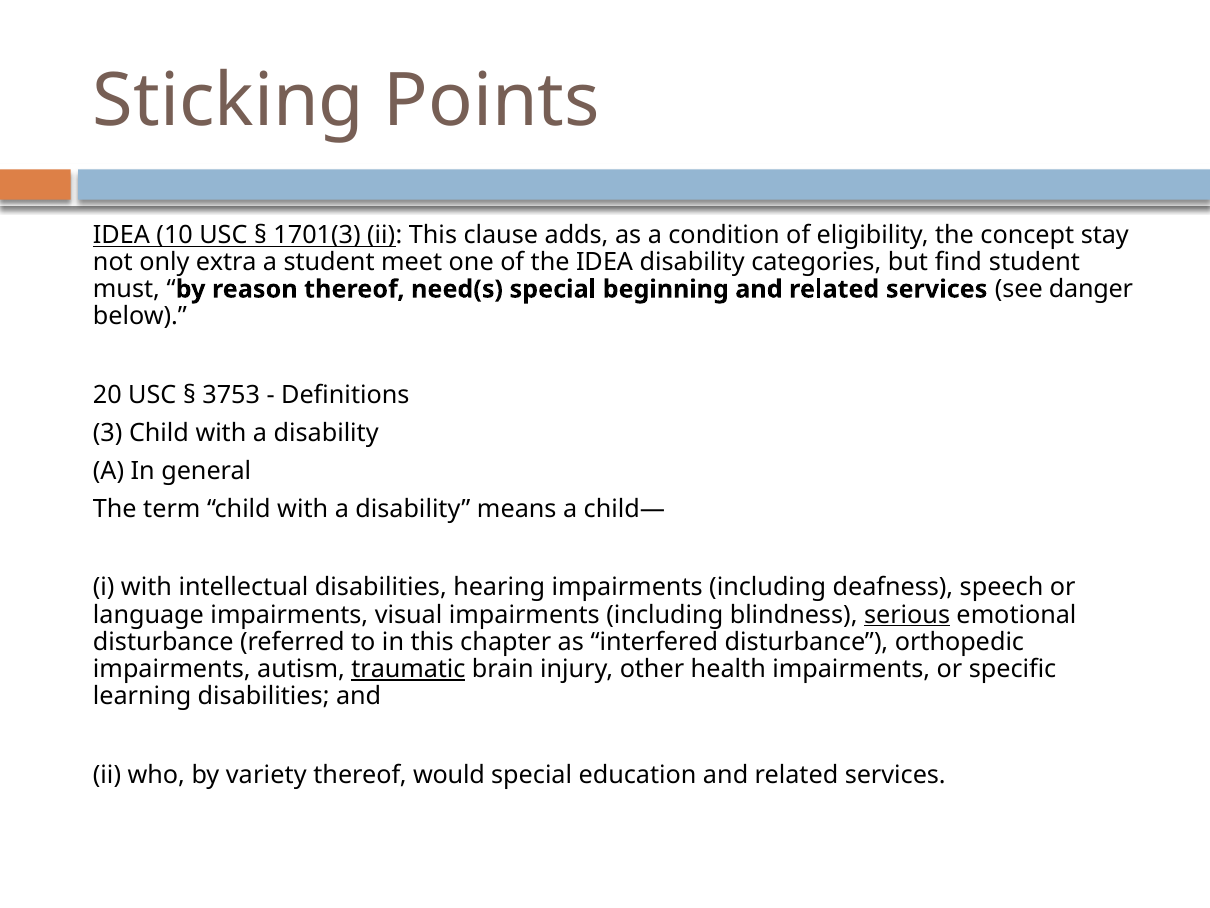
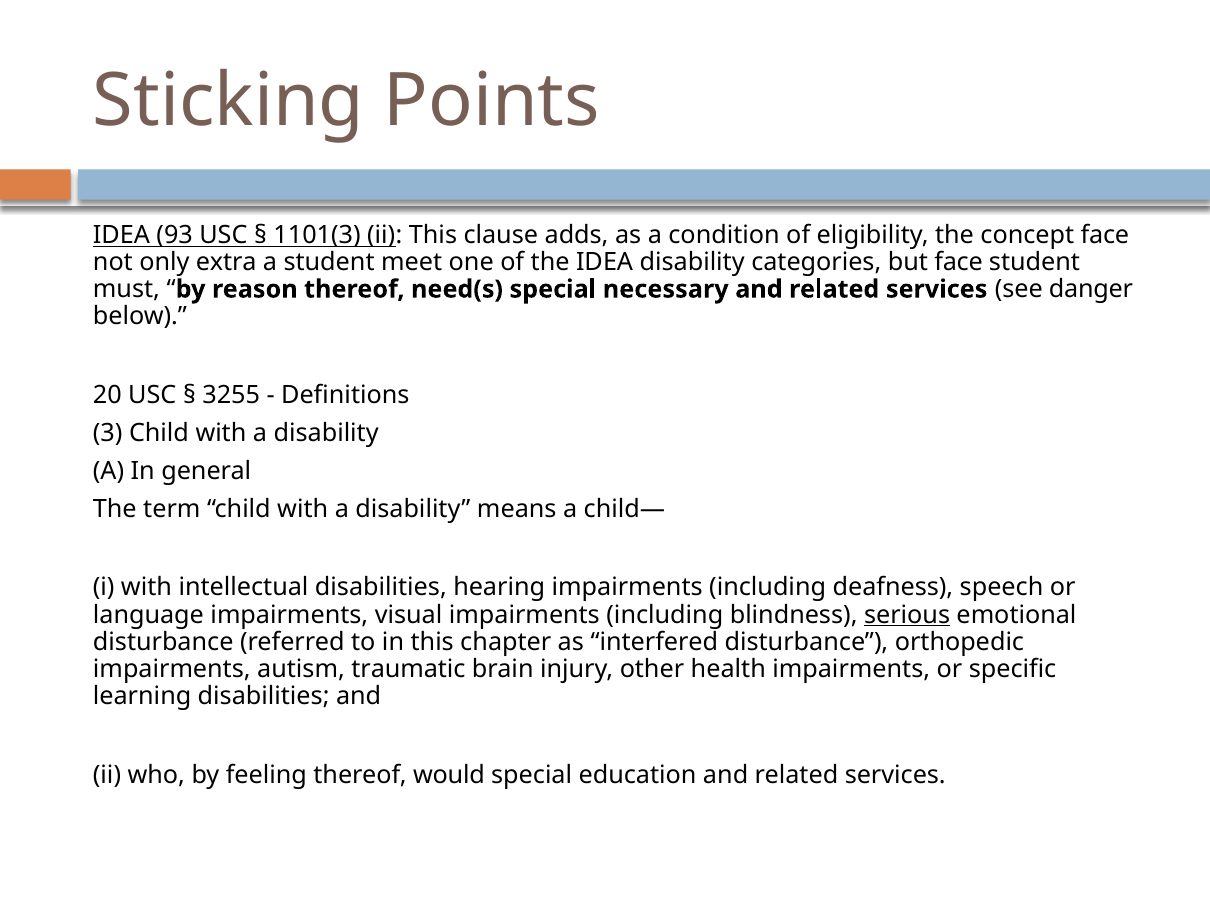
10: 10 -> 93 (175, 235)
1701(3: 1701(3 -> 1101(3 (317, 235)
concept stay: stay -> face (1105, 235)
but find: find -> face (959, 262)
beginning: beginning -> necessary (666, 289)
3753: 3753 -> 3255 (231, 395)
traumatic underline: present -> none (408, 669)
variety: variety -> feeling (266, 775)
